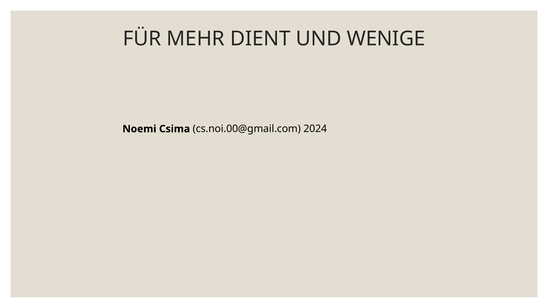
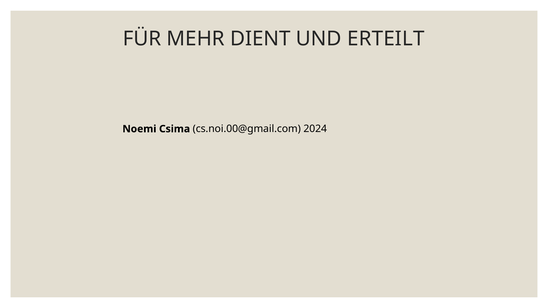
WENIGE: WENIGE -> ERTEILT (386, 39)
